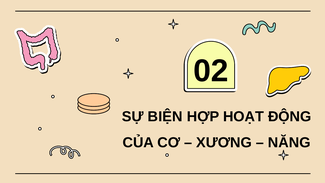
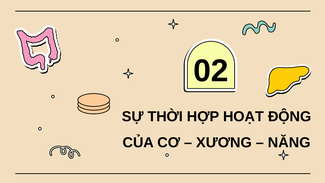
BIỆN: BIỆN -> THỜI (165, 116)
